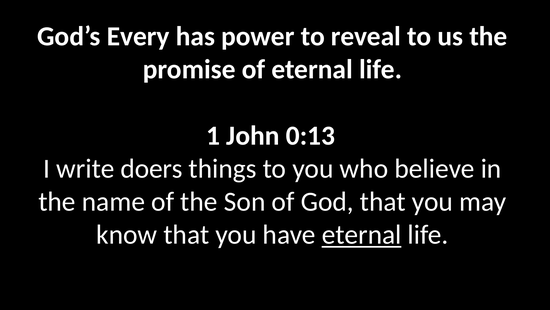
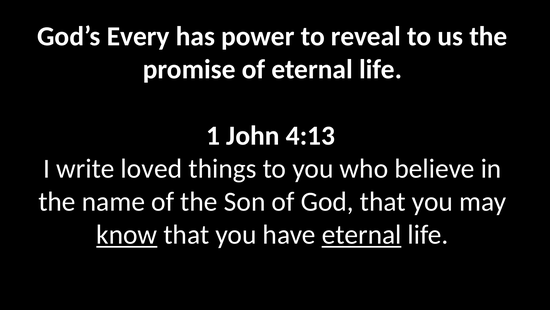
0:13: 0:13 -> 4:13 (310, 135)
doers: doers -> loved (151, 168)
know underline: none -> present (127, 234)
